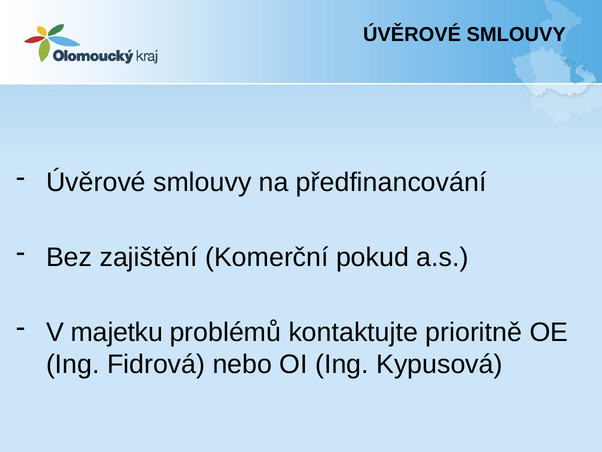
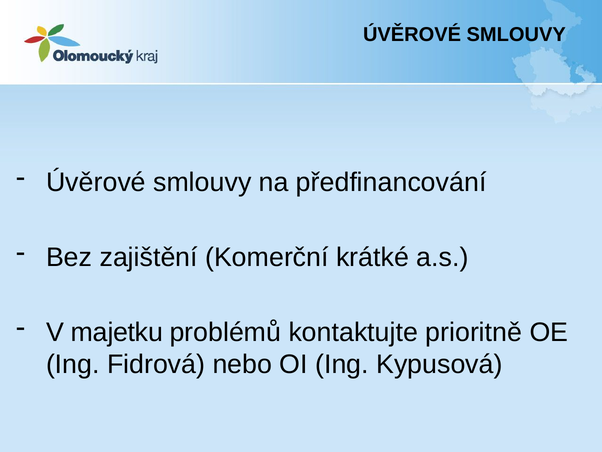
pokud: pokud -> krátké (373, 257)
